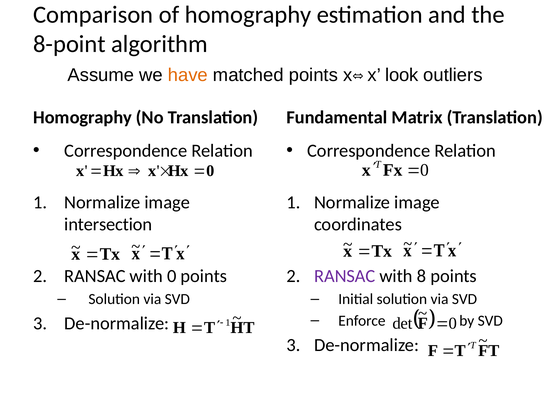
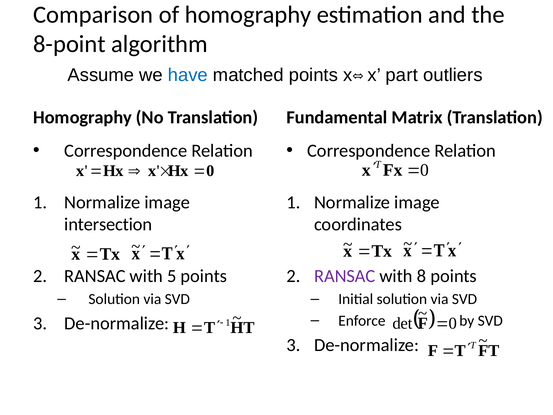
have colour: orange -> blue (188, 75)
look: look -> part (402, 75)
with 0: 0 -> 5 (172, 276)
